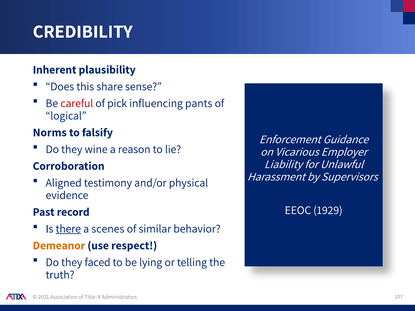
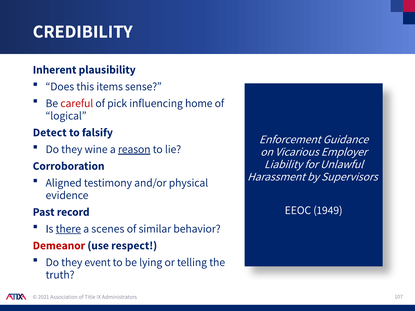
share: share -> items (110, 87)
pants: pants -> home (199, 103)
Norms: Norms -> Detect (50, 133)
reason underline: none -> present (134, 149)
1929: 1929 -> 1949 (328, 210)
Demeanor colour: orange -> red (59, 246)
faced: faced -> event (98, 262)
